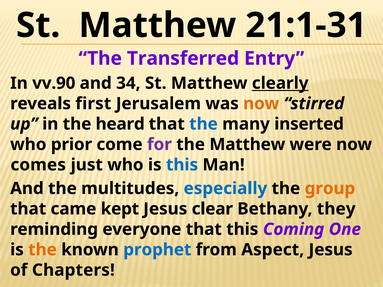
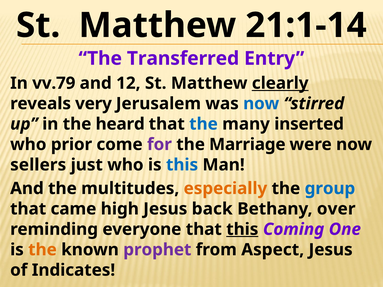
21:1-31: 21:1-31 -> 21:1-14 (306, 25)
vv.90: vv.90 -> vv.79 (54, 83)
34: 34 -> 12 (128, 83)
first: first -> very (93, 104)
now colour: orange -> blue (261, 104)
the Matthew: Matthew -> Marriage (247, 145)
comes: comes -> sellers (38, 165)
especially colour: blue -> orange (225, 189)
group colour: orange -> blue (330, 189)
kept: kept -> high (120, 209)
clear: clear -> back (212, 209)
they: they -> over (336, 209)
this underline: none -> present (242, 229)
prophet colour: blue -> purple (157, 250)
Chapters: Chapters -> Indicates (73, 270)
